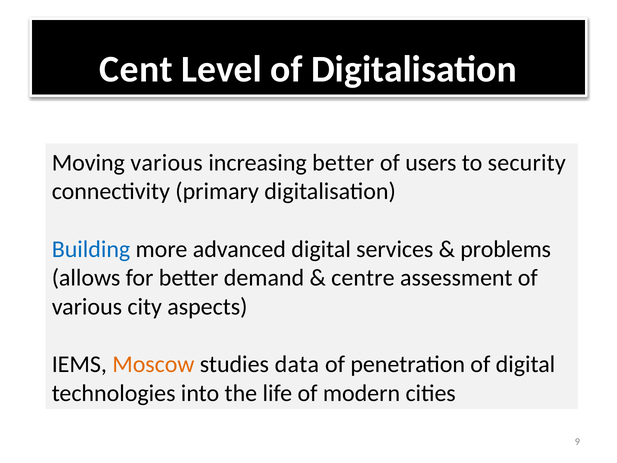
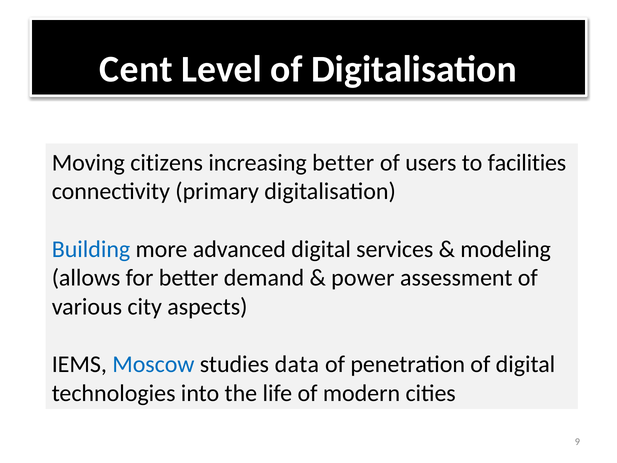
Moving various: various -> citizens (167, 163)
security: security -> facilities (527, 163)
problems: problems -> modeling (506, 249)
centre: centre -> power (363, 278)
Moscow colour: orange -> blue (153, 364)
